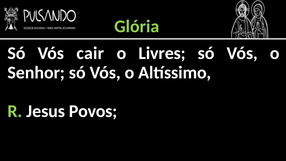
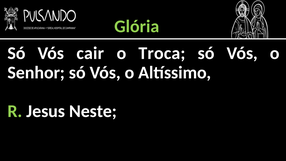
Livres: Livres -> Troca (162, 53)
Povos: Povos -> Neste (93, 111)
